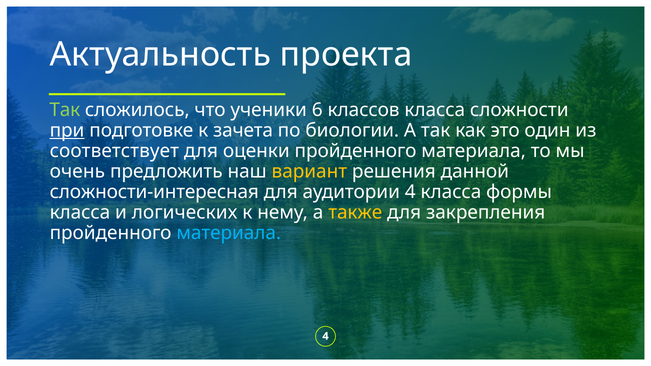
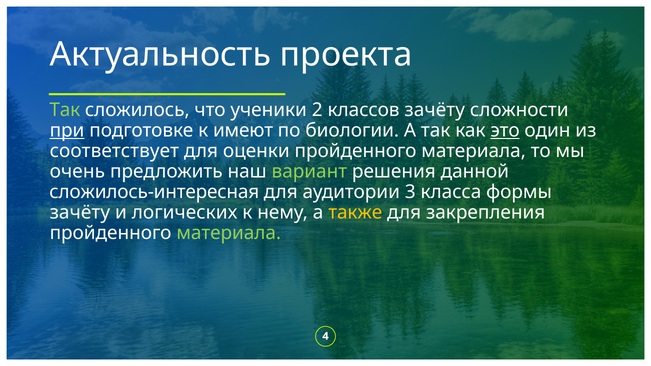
6: 6 -> 2 (317, 110)
классов класса: класса -> зачёту (435, 110)
зачета: зачета -> имеют (243, 131)
это underline: none -> present (505, 131)
вариант colour: yellow -> light green (309, 172)
сложности-интересная: сложности-интересная -> сложилось-интересная (154, 192)
аудитории 4: 4 -> 3 (410, 192)
класса: класса -> зачёту (80, 213)
материала colour: light blue -> light green (229, 233)
